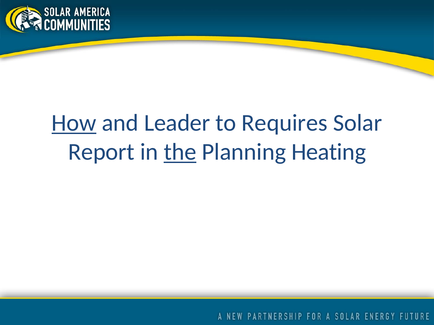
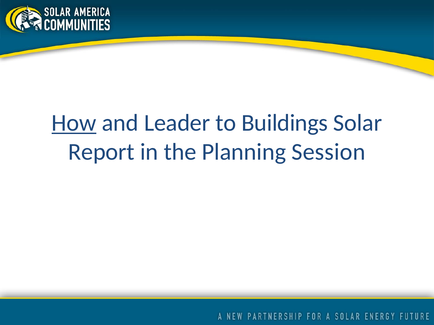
Requires: Requires -> Buildings (285, 123)
the underline: present -> none (180, 152)
Heating: Heating -> Session (328, 152)
